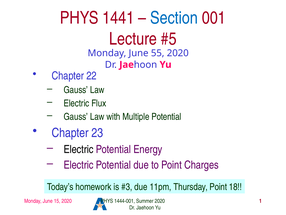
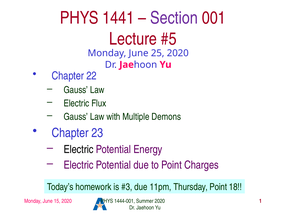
Section colour: blue -> purple (174, 18)
55: 55 -> 25 (158, 53)
Multiple Potential: Potential -> Demons (166, 116)
